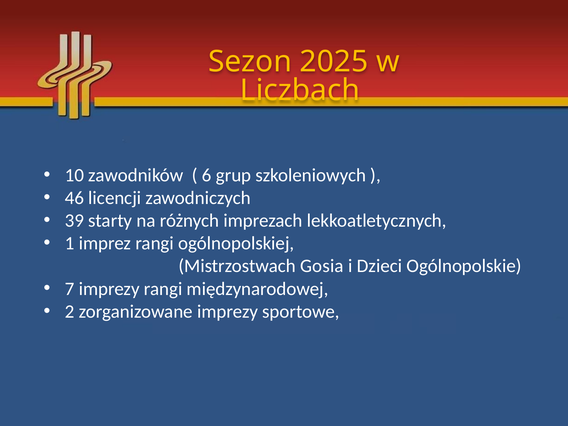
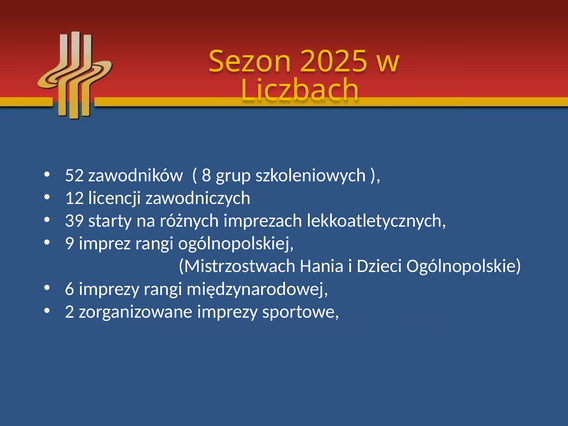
10: 10 -> 52 (74, 175)
6: 6 -> 8 (207, 175)
46: 46 -> 12 (74, 198)
1: 1 -> 9 (70, 243)
Gosia: Gosia -> Hania (322, 266)
7: 7 -> 6 (70, 289)
